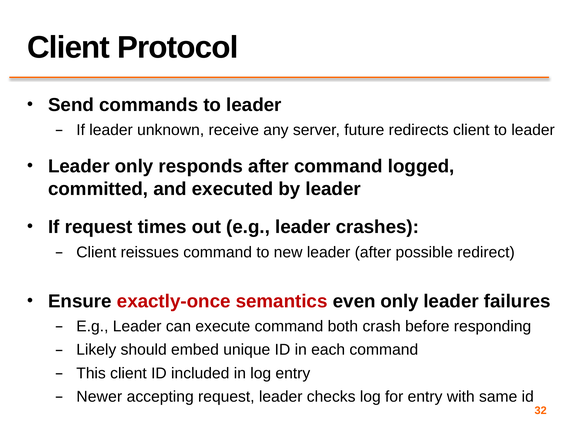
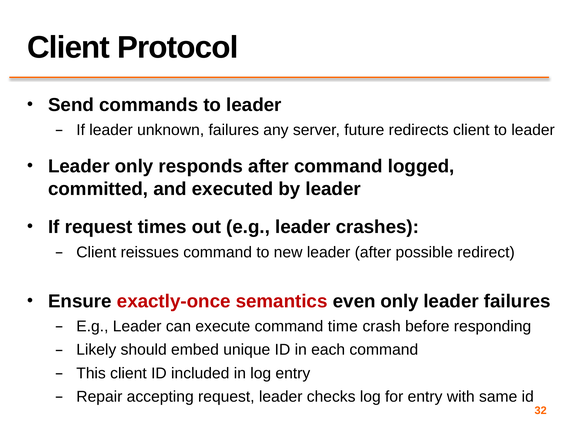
unknown receive: receive -> failures (234, 130)
both: both -> time (343, 326)
Newer: Newer -> Repair (99, 397)
